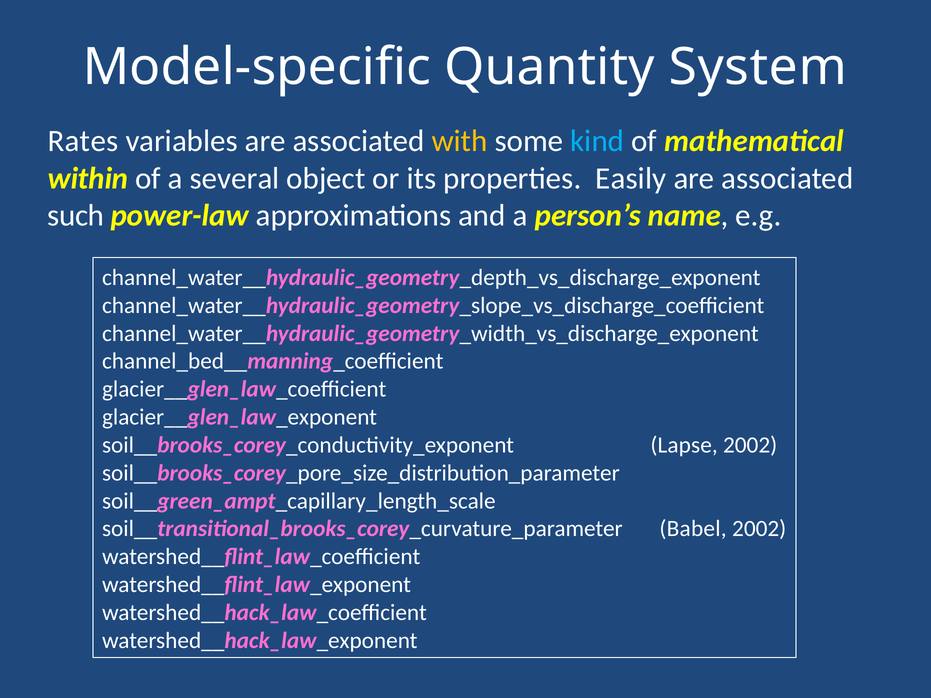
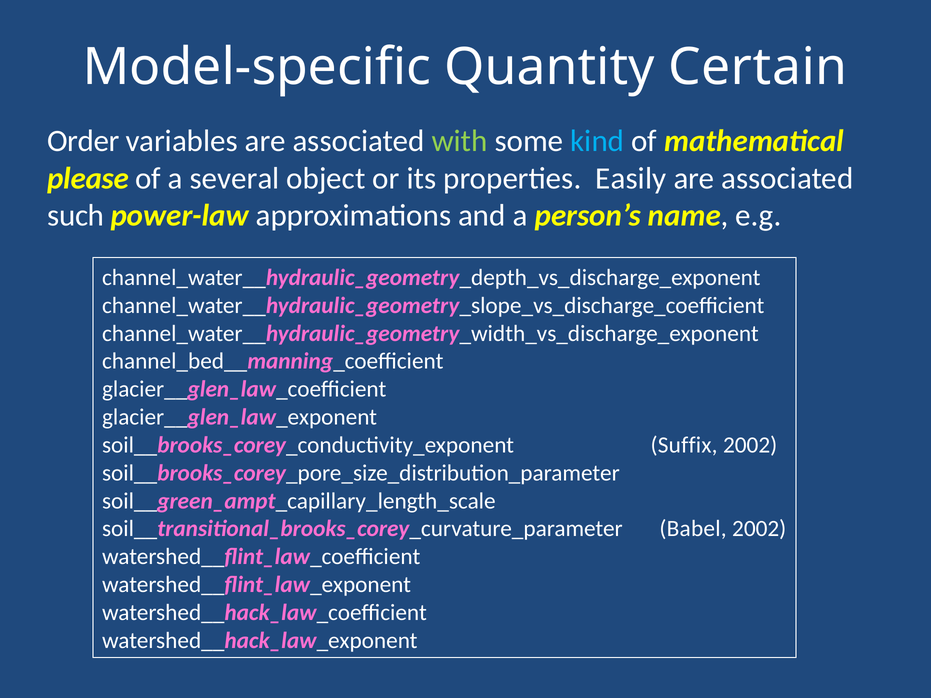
System: System -> Certain (758, 67)
Rates: Rates -> Order (83, 141)
with colour: yellow -> light green (460, 141)
within: within -> please (88, 178)
Lapse: Lapse -> Suffix (684, 445)
